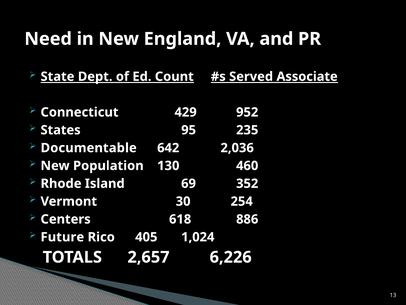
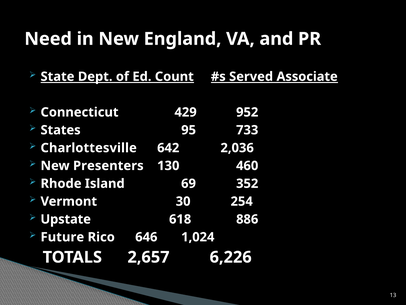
235: 235 -> 733 (247, 130)
Documentable: Documentable -> Charlottesville (89, 148)
Population: Population -> Presenters (108, 165)
Centers: Centers -> Upstate (66, 219)
405: 405 -> 646 (146, 237)
